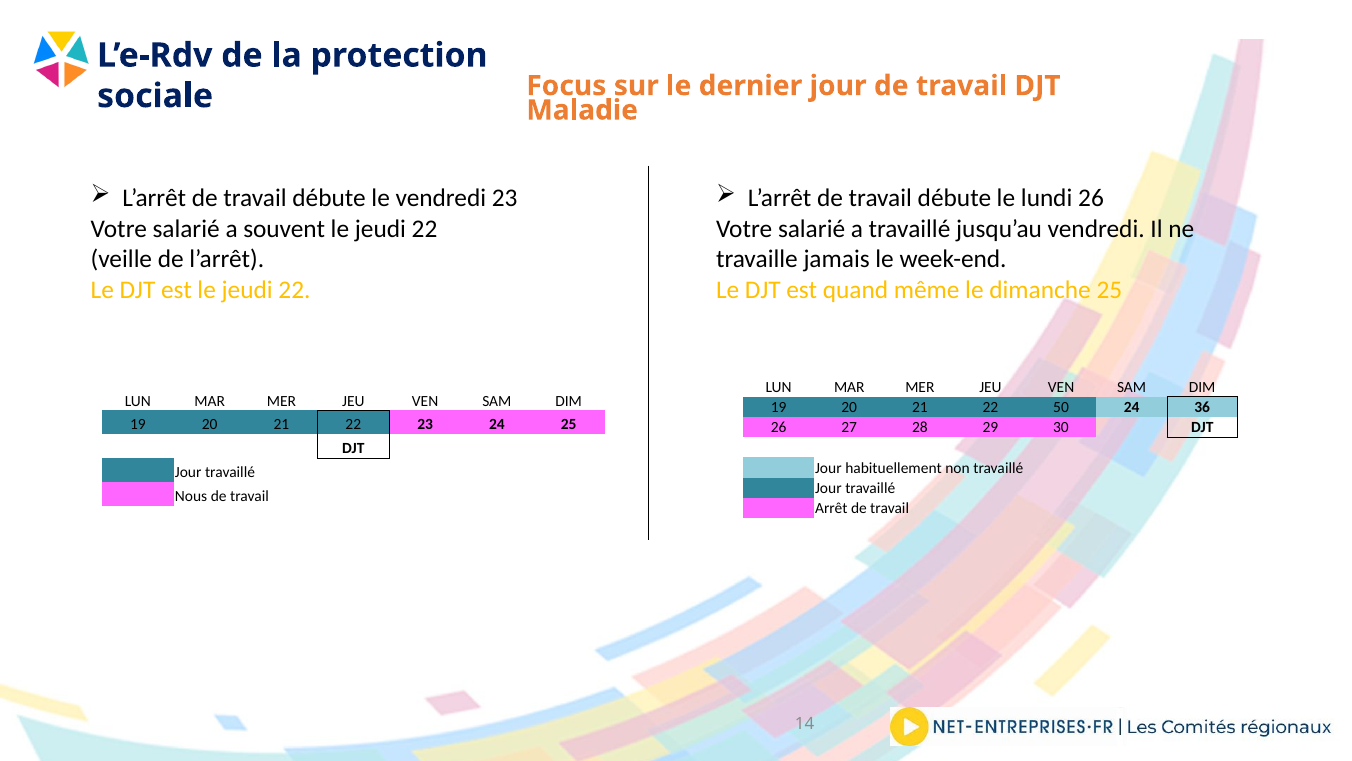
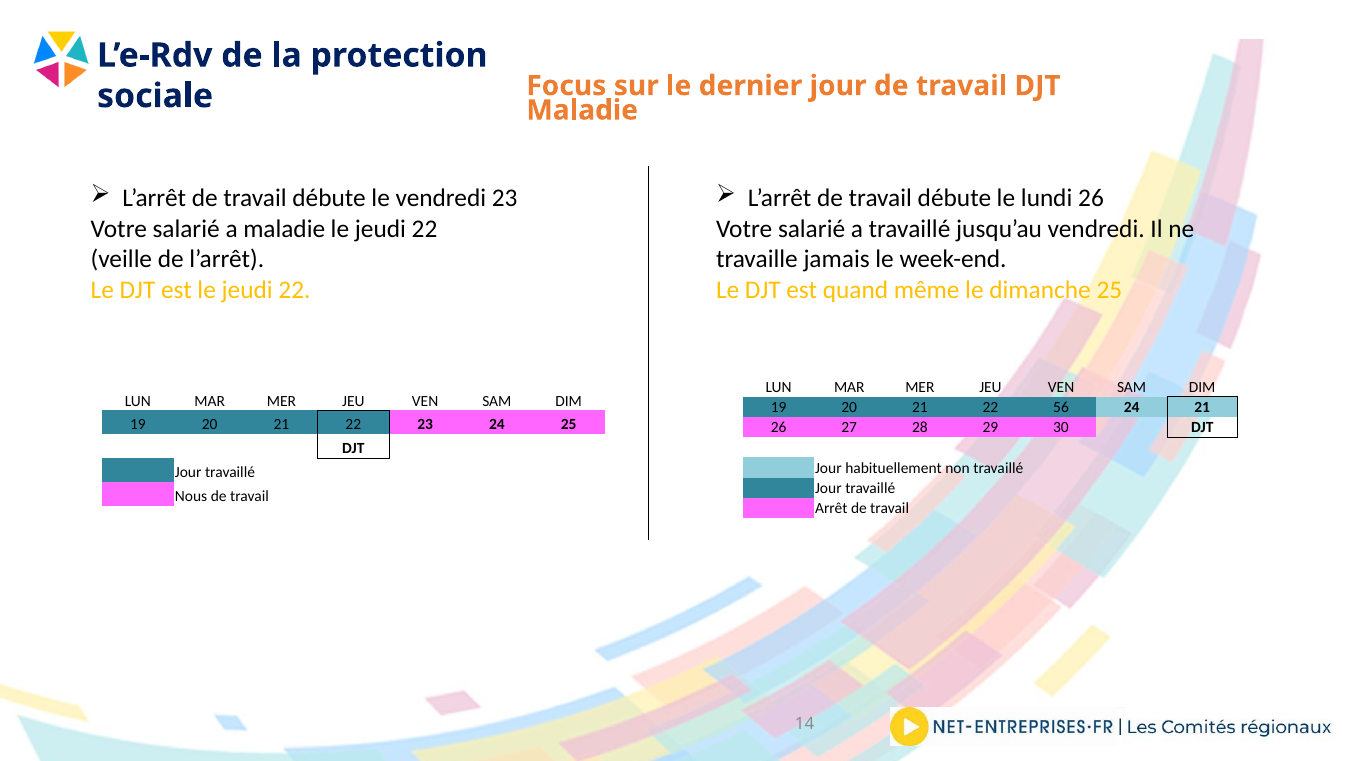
a souvent: souvent -> maladie (284, 229)
50: 50 -> 56 (1061, 407)
24 36: 36 -> 21 (1202, 407)
